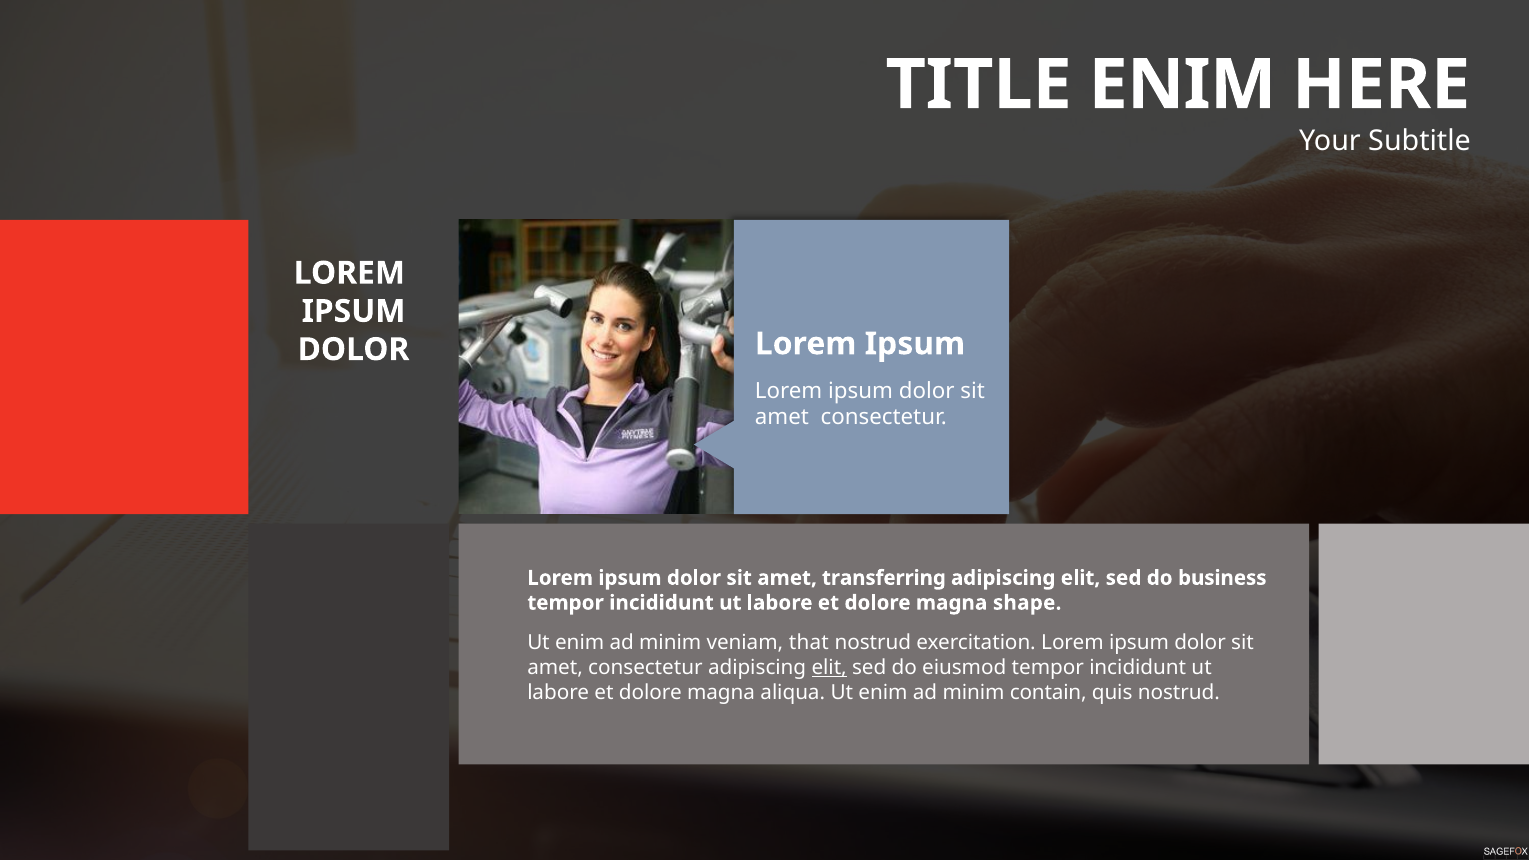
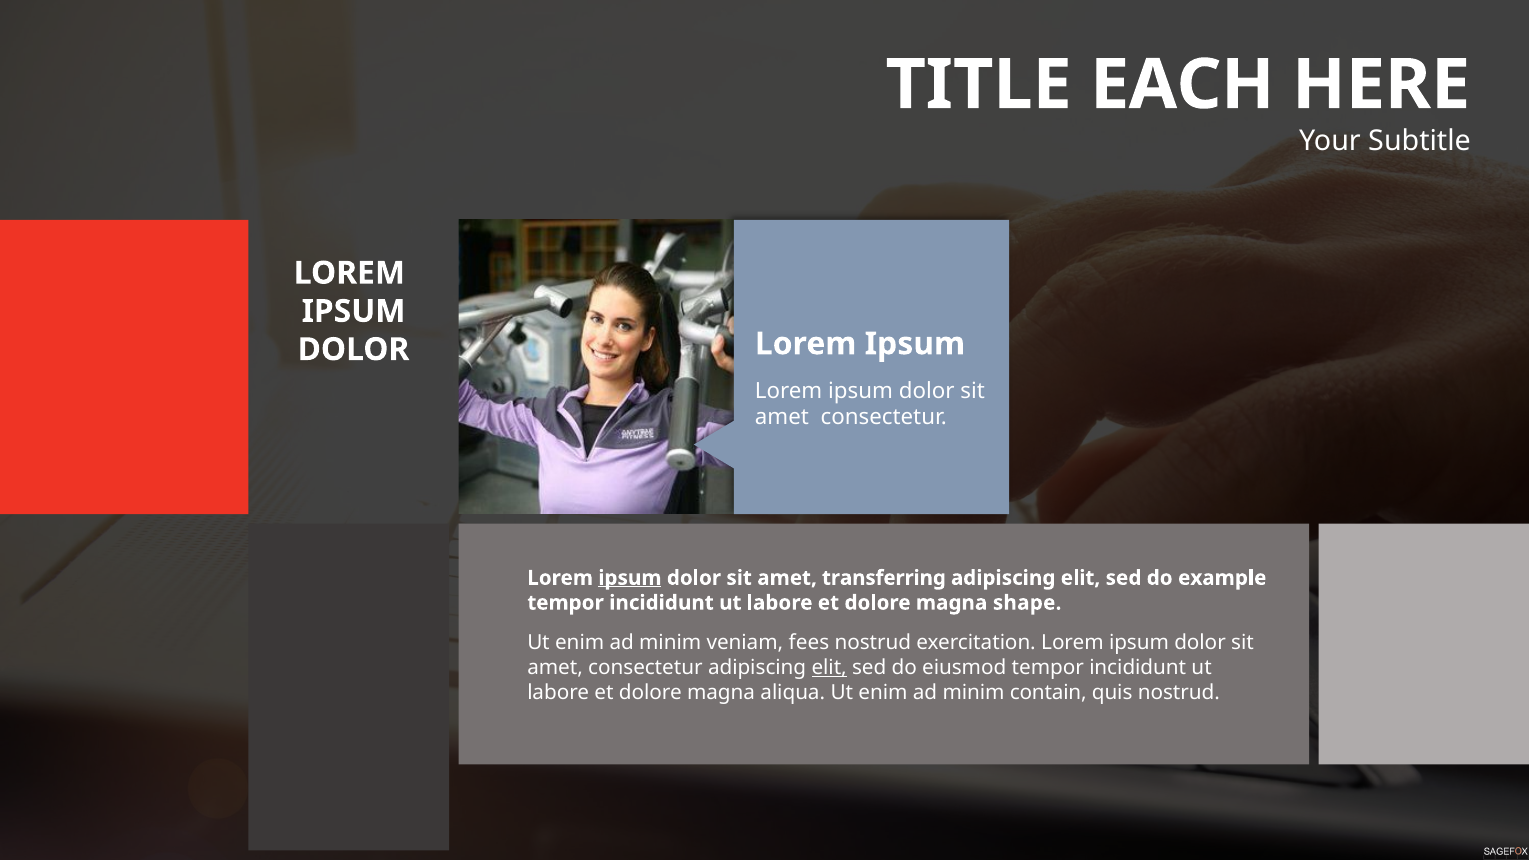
TITLE ENIM: ENIM -> EACH (1182, 85)
ipsum underline: none -> present (630, 578)
business: business -> example (1222, 578)
that: that -> fees (809, 643)
